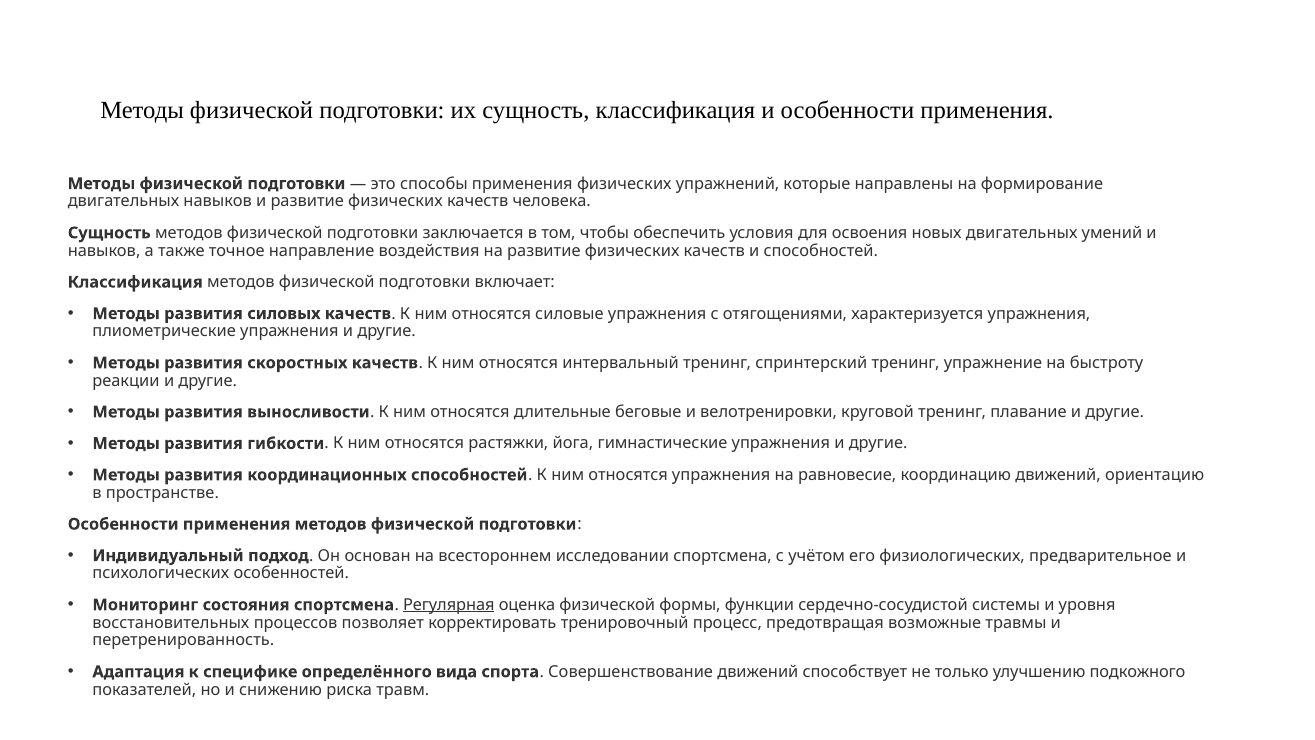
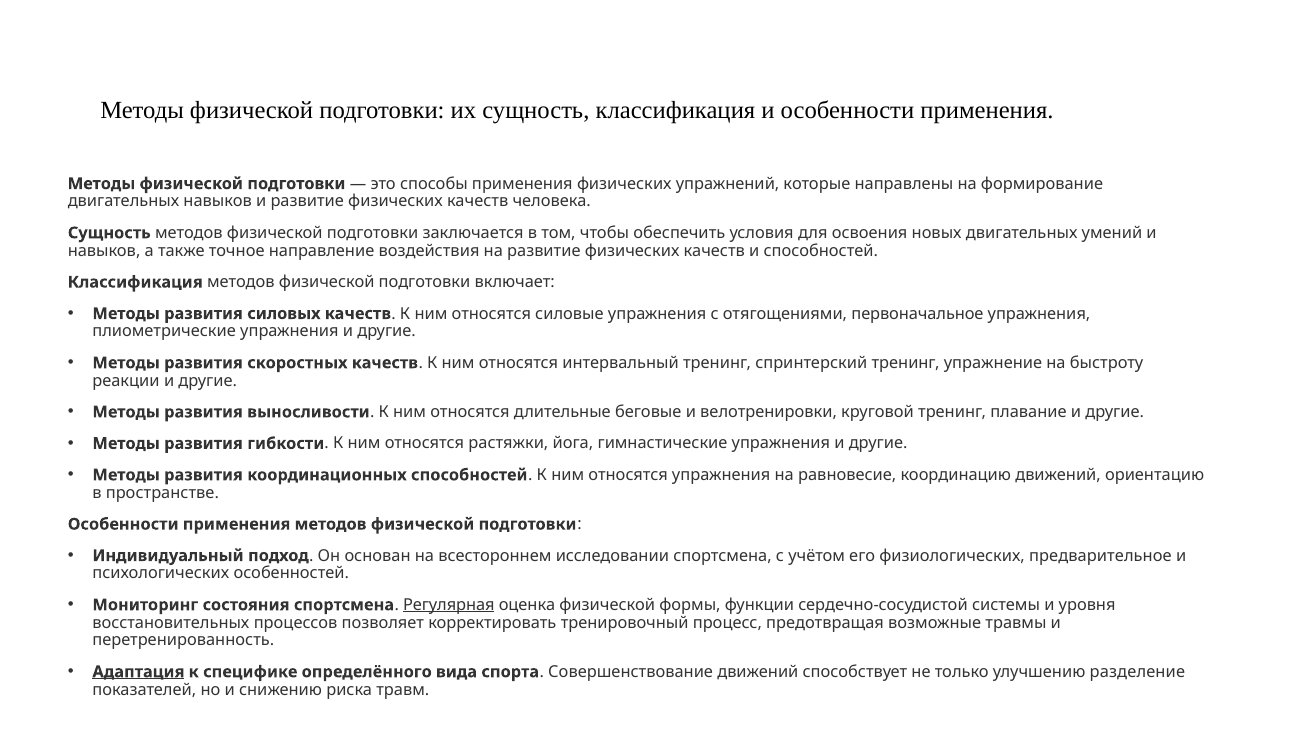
характеризуется: характеризуется -> первоначальное (917, 313)
Адаптация underline: none -> present (138, 672)
подкожного: подкожного -> разделение (1137, 672)
